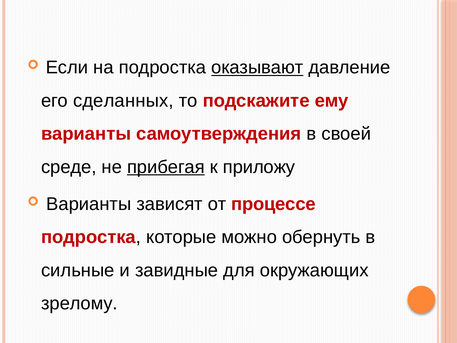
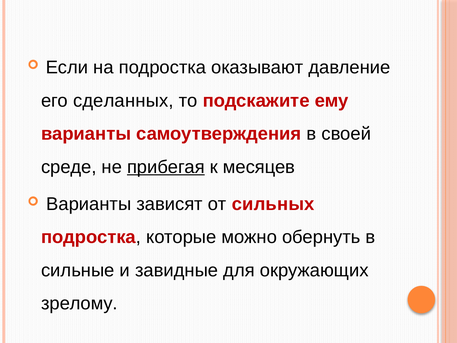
оказывают underline: present -> none (257, 67)
приложу: приложу -> месяцев (259, 167)
процессе: процессе -> сильных (273, 204)
